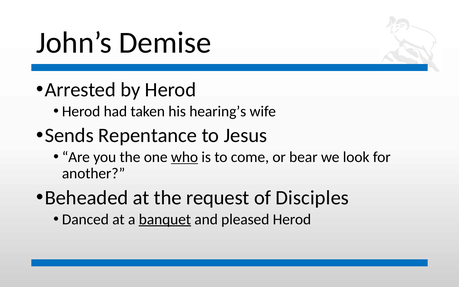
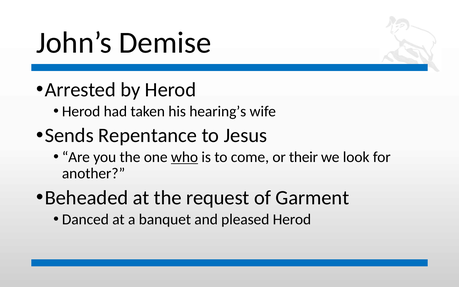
bear: bear -> their (303, 157)
Disciples: Disciples -> Garment (312, 198)
banquet underline: present -> none (165, 219)
